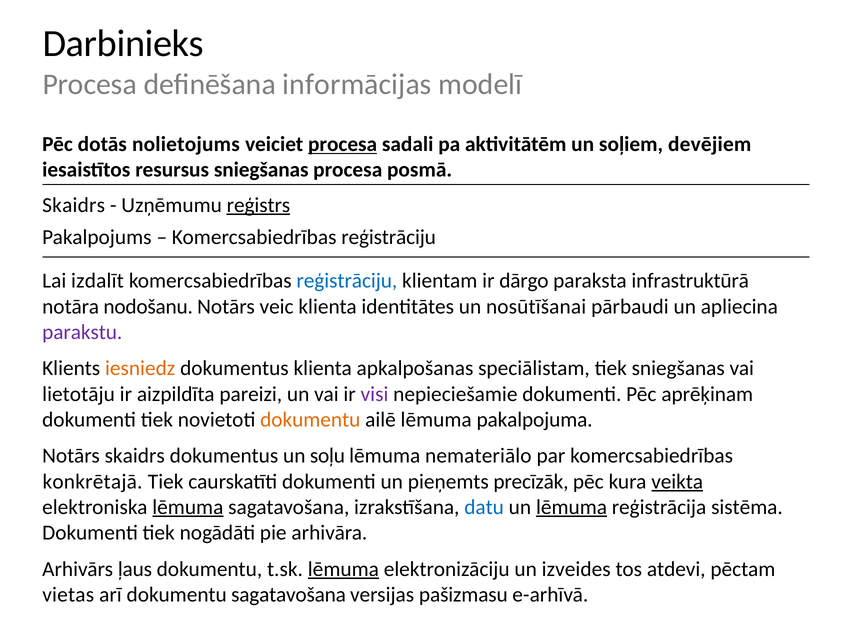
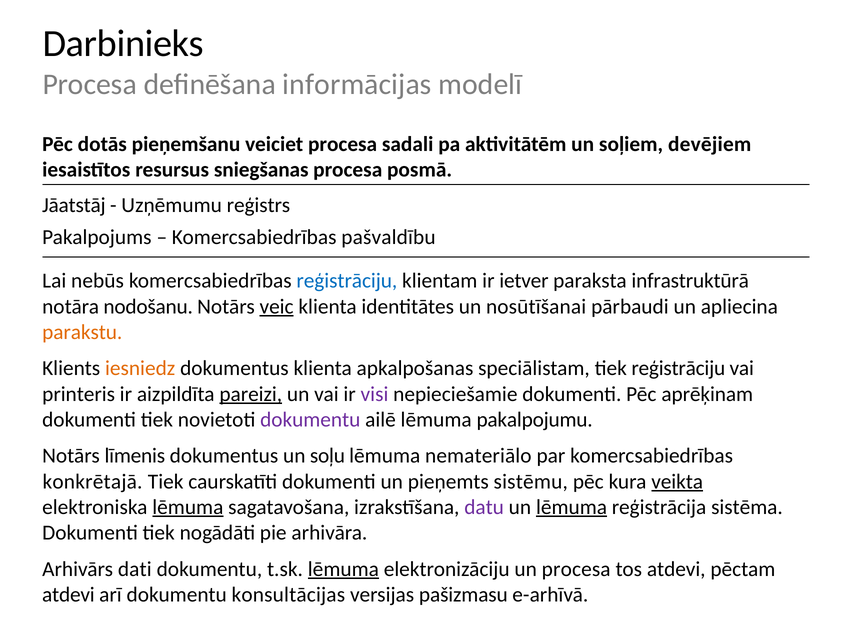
nolietojums: nolietojums -> pieņemšanu (186, 144)
procesa underline: present -> none (343, 144)
Skaidrs: Skaidrs -> Jāatstāj (74, 205)
reģistrs underline: present -> none (258, 205)
reģistrāciju: reģistrāciju -> pašvaldību (388, 237)
izdalīt: izdalīt -> nebūs (98, 281)
dārgo: dārgo -> ietver (524, 281)
veic underline: none -> present (277, 306)
parakstu colour: purple -> orange (82, 332)
tiek sniegšanas: sniegšanas -> reģistrāciju (678, 368)
lietotāju: lietotāju -> printeris (79, 394)
pareizi underline: none -> present (251, 394)
dokumentu colour: orange -> purple (310, 419)
pakalpojuma: pakalpojuma -> pakalpojumu (535, 419)
Notārs skaidrs: skaidrs -> līmenis (135, 455)
precīzāk: precīzāk -> sistēmu (531, 481)
datu colour: blue -> purple (484, 507)
ļaus: ļaus -> dati (135, 568)
un izveides: izveides -> procesa (576, 568)
vietas: vietas -> atdevi (68, 594)
dokumentu sagatavošana: sagatavošana -> konsultācijas (288, 594)
